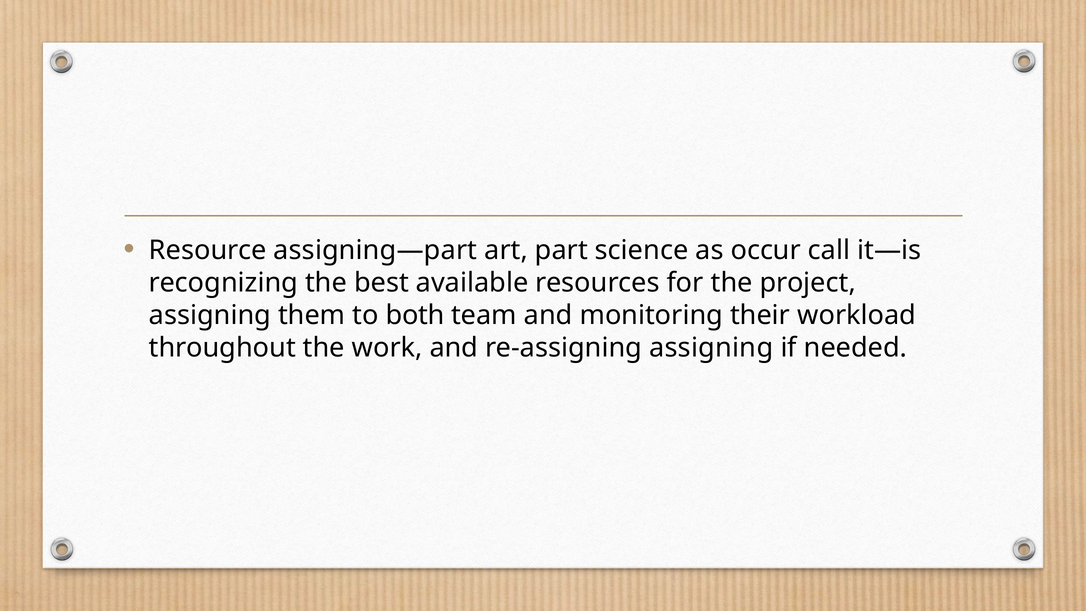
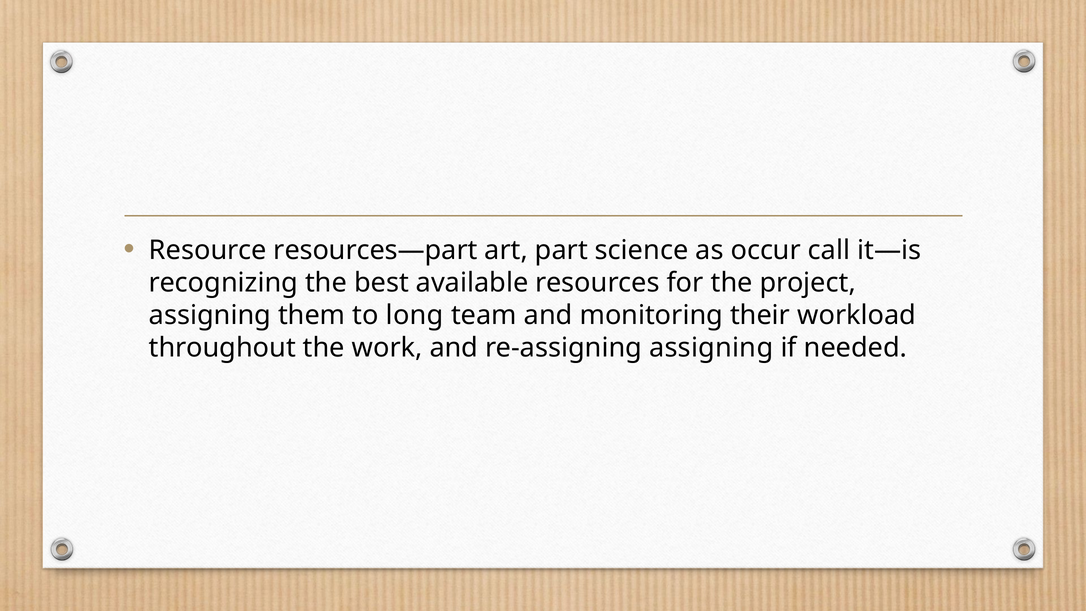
assigning—part: assigning—part -> resources—part (375, 250)
both: both -> long (415, 315)
